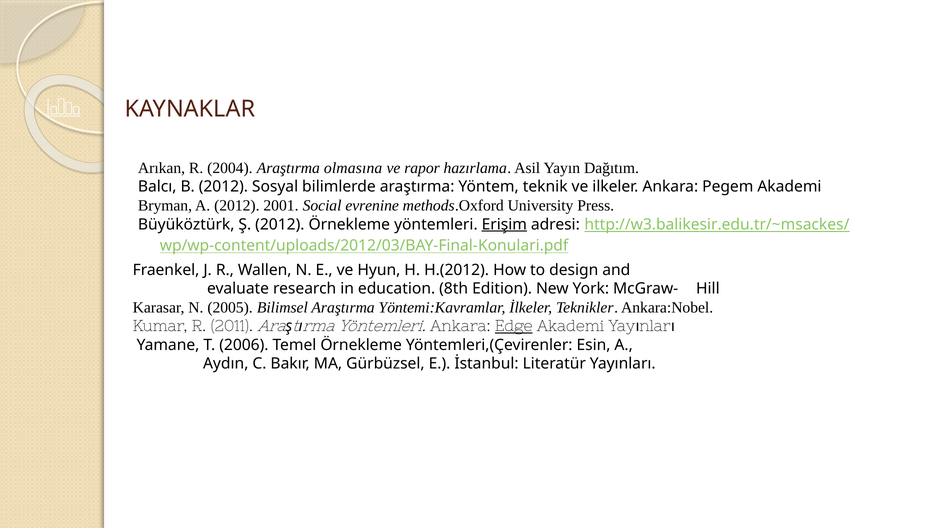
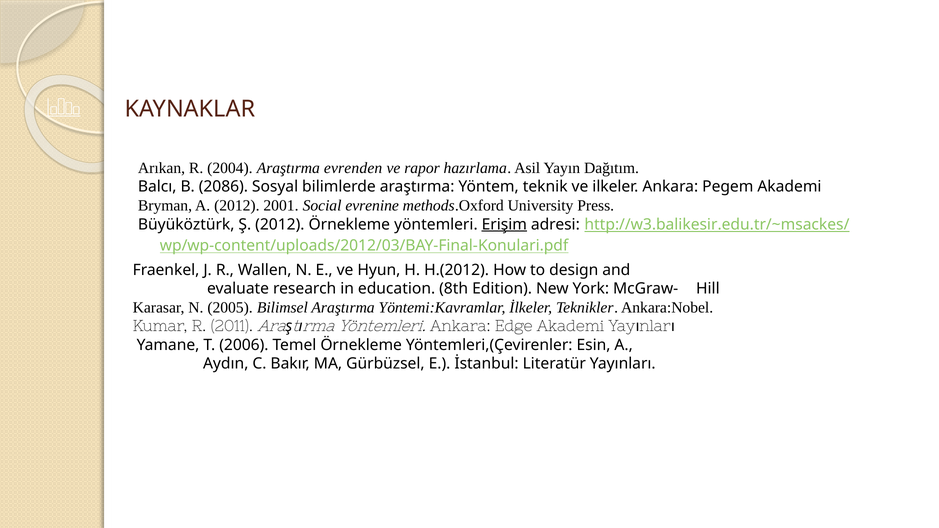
olmasına: olmasına -> evrenden (353, 168)
B 2012: 2012 -> 2086 (223, 187)
Edge underline: present -> none (514, 326)
